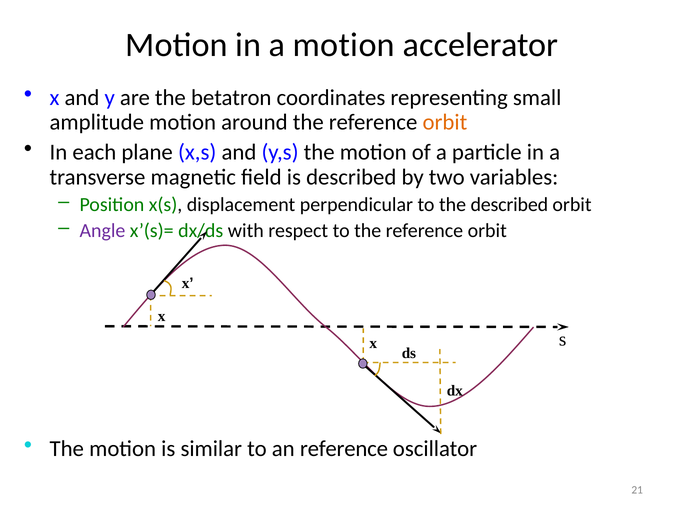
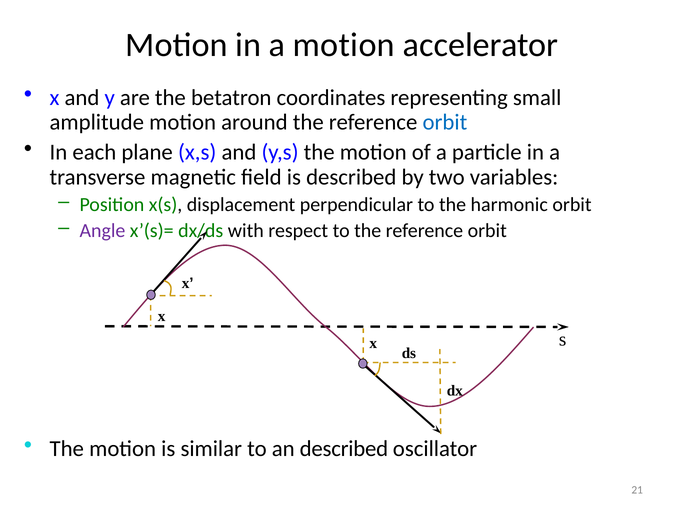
orbit colour: orange -> blue (445, 122)
the described: described -> harmonic (509, 205)
an reference: reference -> described (344, 449)
